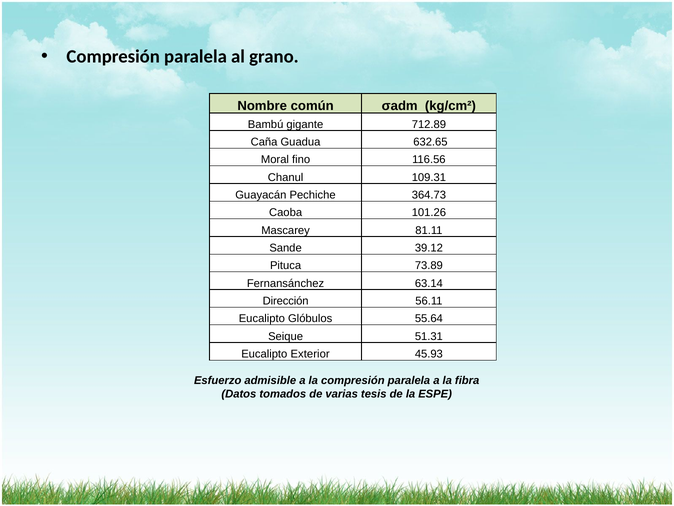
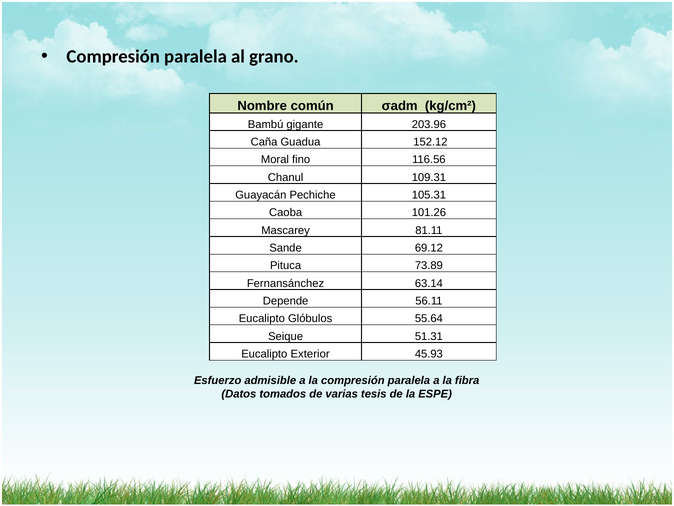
712.89: 712.89 -> 203.96 (429, 124)
632.65: 632.65 -> 152.12 (430, 142)
364.73: 364.73 -> 105.31 (429, 195)
39.12: 39.12 -> 69.12 (429, 248)
Dirección: Dirección -> Depende (286, 301)
